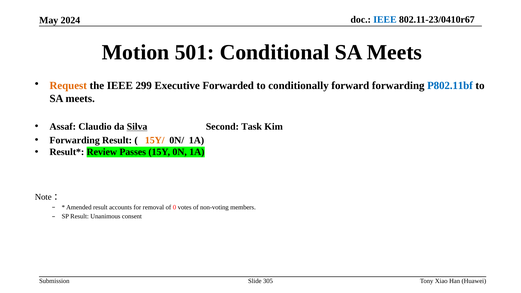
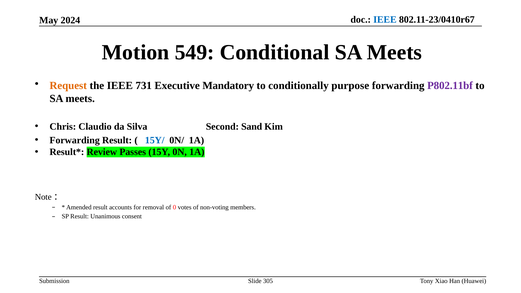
501: 501 -> 549 (195, 52)
299: 299 -> 731 (144, 86)
Forwarded: Forwarded -> Mandatory (228, 86)
forward: forward -> purpose (350, 86)
P802.11bf colour: blue -> purple (450, 86)
Assaf: Assaf -> Chris (63, 127)
Silva underline: present -> none (137, 127)
Task: Task -> Sand (252, 127)
15Y/ colour: orange -> blue (155, 140)
